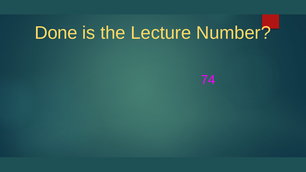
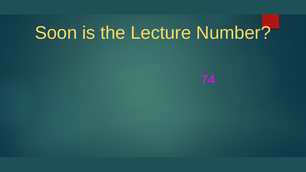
Done: Done -> Soon (56, 33)
